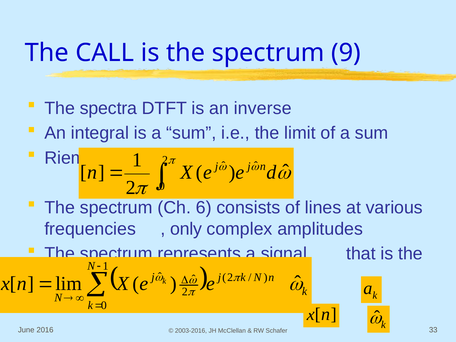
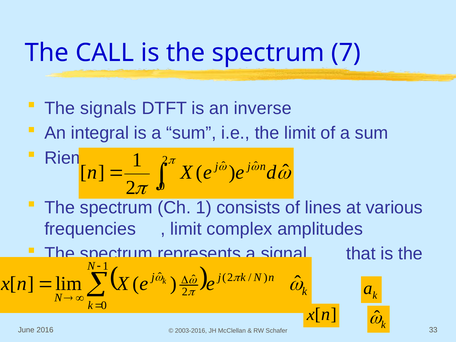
9: 9 -> 7 (346, 53)
spectra: spectra -> signals (108, 108)
Ch 6: 6 -> 1 (204, 208)
only: only -> limit (186, 229)
